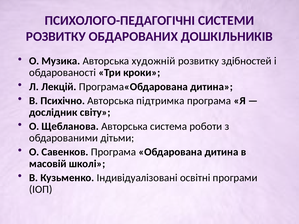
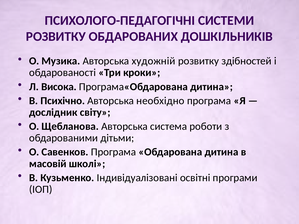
Лекцій: Лекцій -> Висока (59, 87)
підтримка: підтримка -> необхідно (160, 101)
